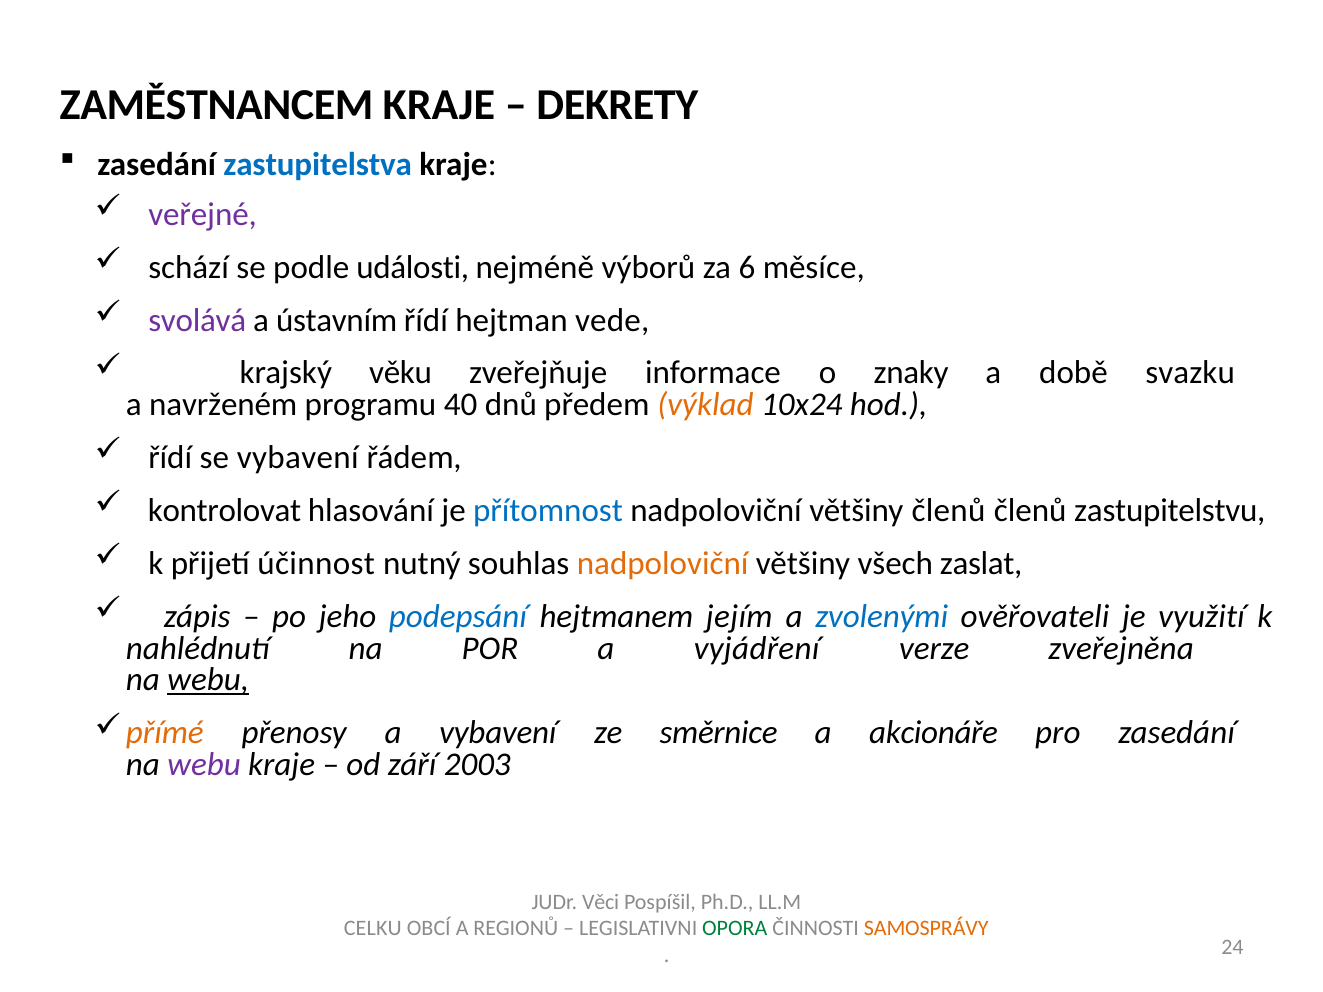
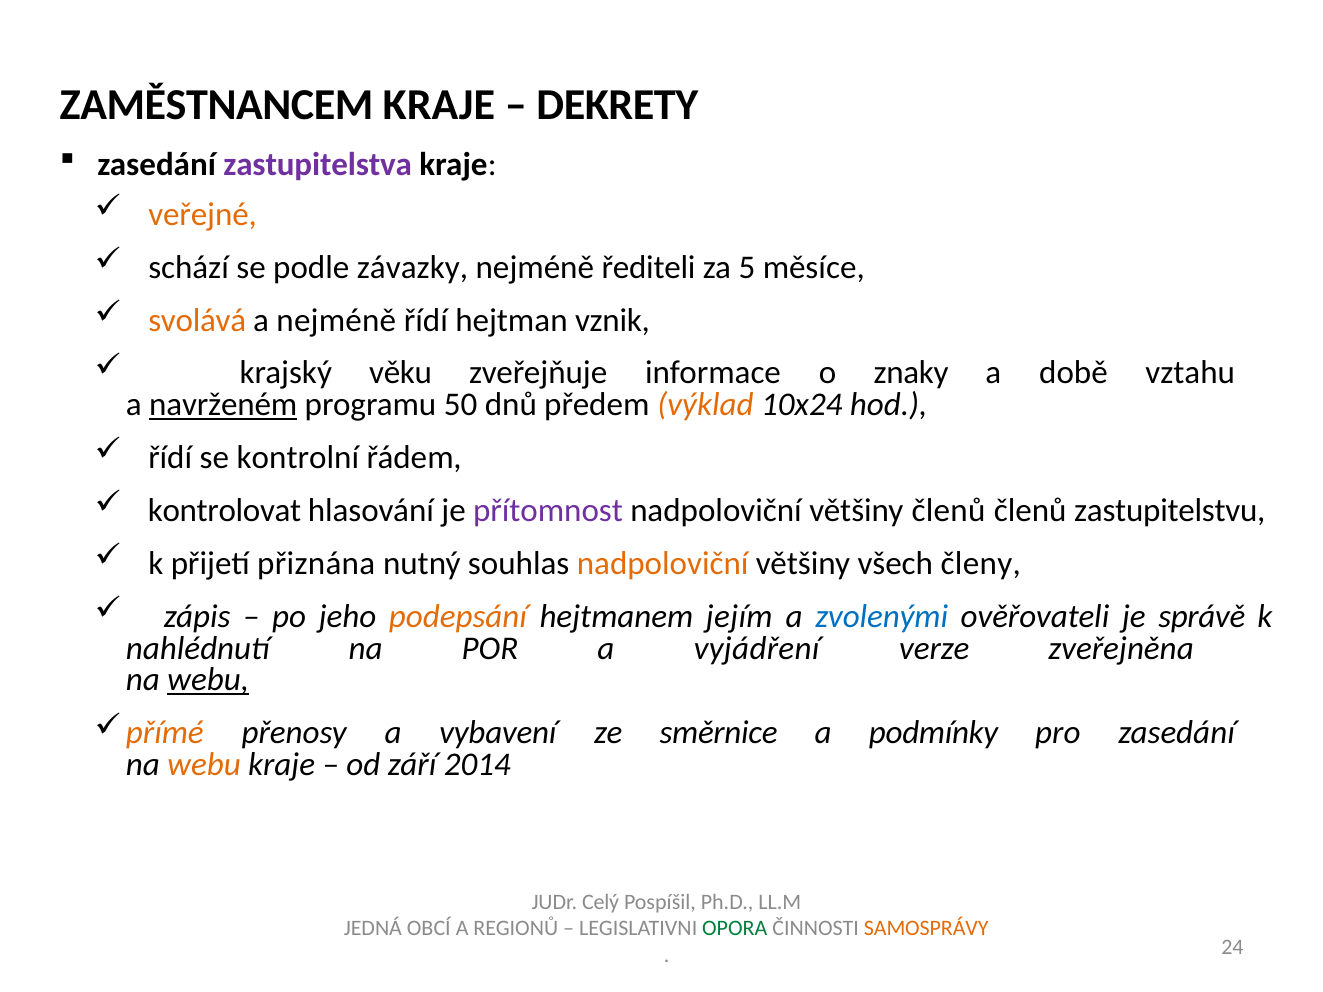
zastupitelstva colour: blue -> purple (318, 165)
veřejné colour: purple -> orange (203, 214)
události: události -> závazky (413, 267)
výborů: výborů -> řediteli (649, 267)
6: 6 -> 5 (747, 267)
svolává colour: purple -> orange (197, 320)
a ústavním: ústavním -> nejméně (336, 320)
vede: vede -> vznik (612, 320)
svazku: svazku -> vztahu (1190, 373)
navrženém underline: none -> present (223, 405)
40: 40 -> 50 (461, 405)
se vybavení: vybavení -> kontrolní (298, 458)
přítomnost colour: blue -> purple (548, 511)
účinnost: účinnost -> přiznána (316, 564)
zaslat: zaslat -> členy (981, 564)
podepsání colour: blue -> orange (458, 617)
využití: využití -> správě (1202, 617)
akcionáře: akcionáře -> podmínky (934, 733)
webu colour: purple -> orange (204, 765)
2003: 2003 -> 2014 (477, 765)
Věci: Věci -> Celý (601, 902)
CELKU: CELKU -> JEDNÁ (373, 929)
